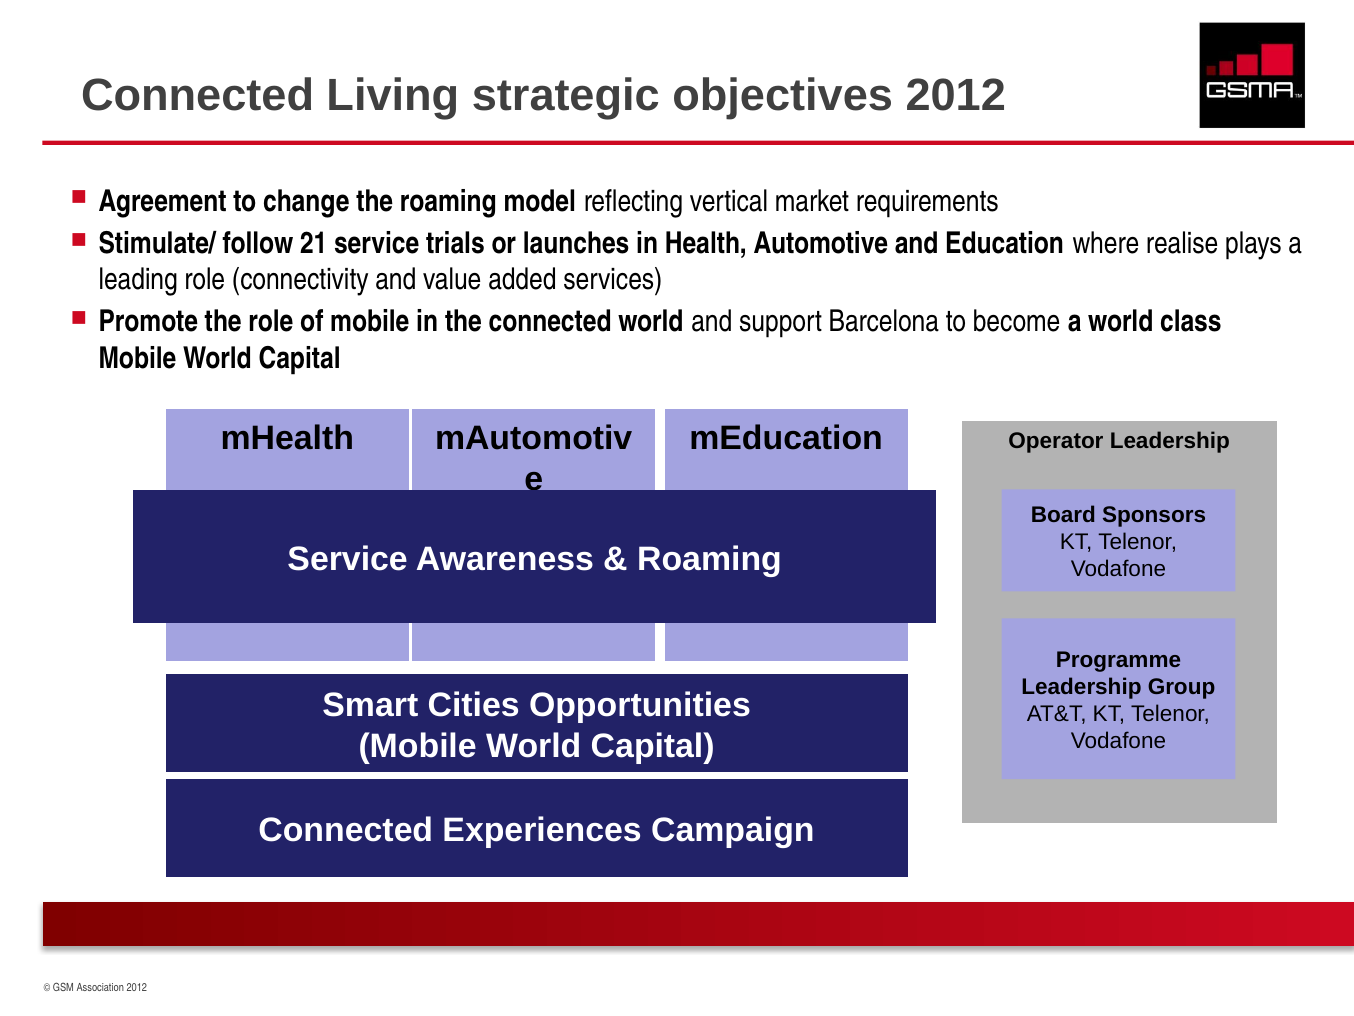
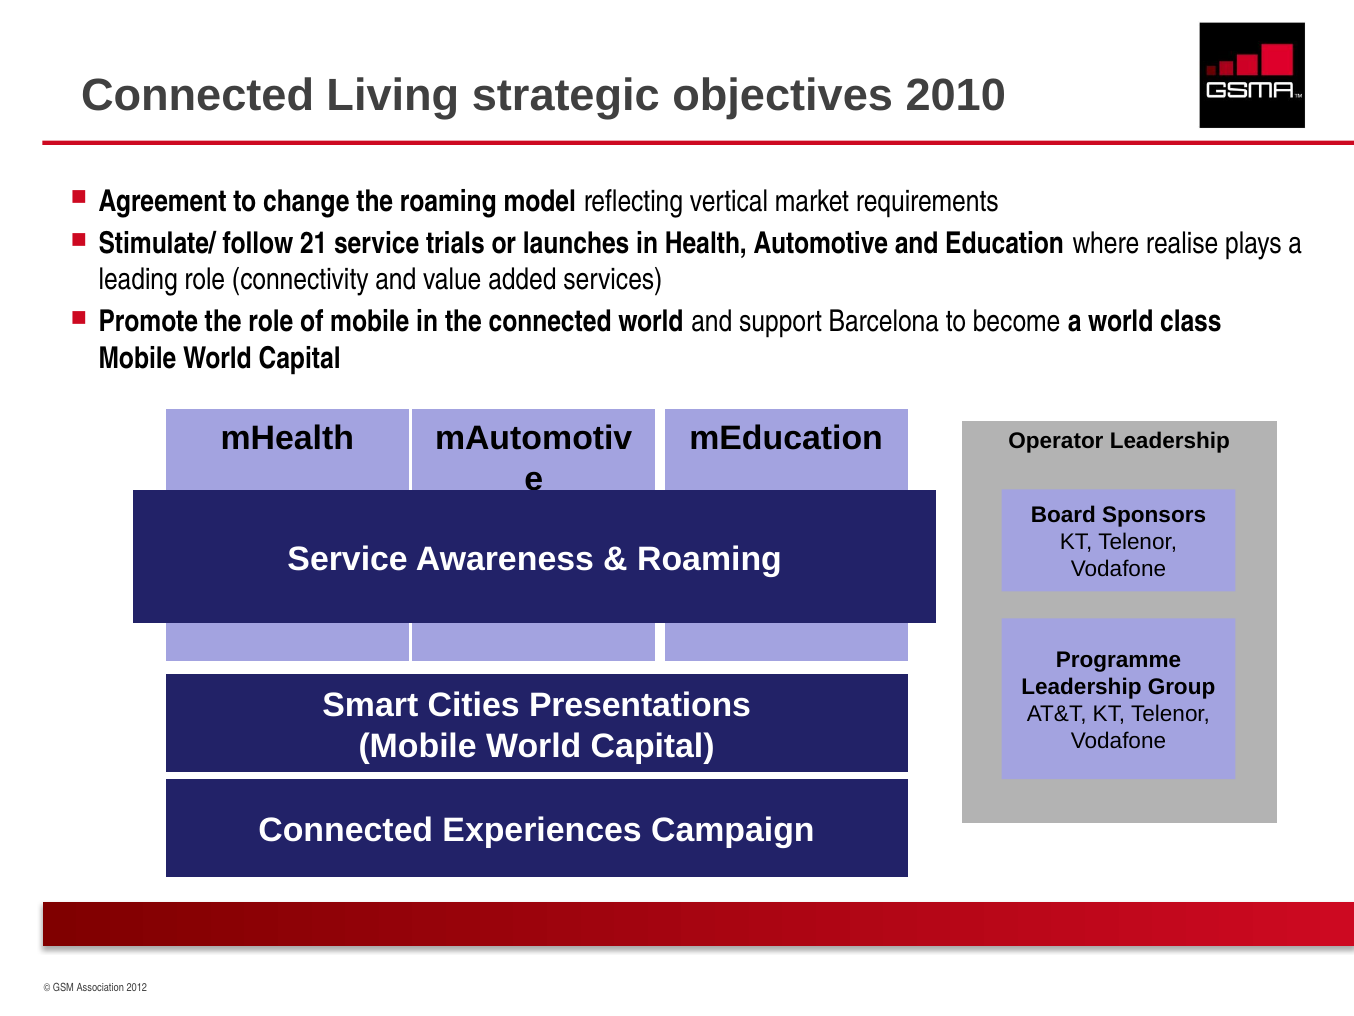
objectives 2012: 2012 -> 2010 (956, 95)
Opportunities: Opportunities -> Presentations (640, 705)
